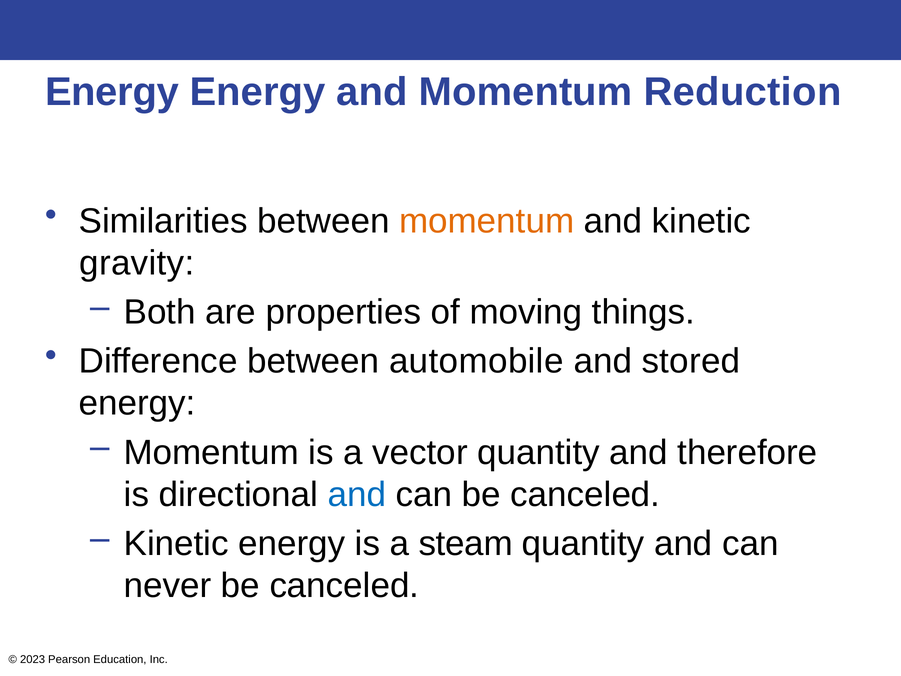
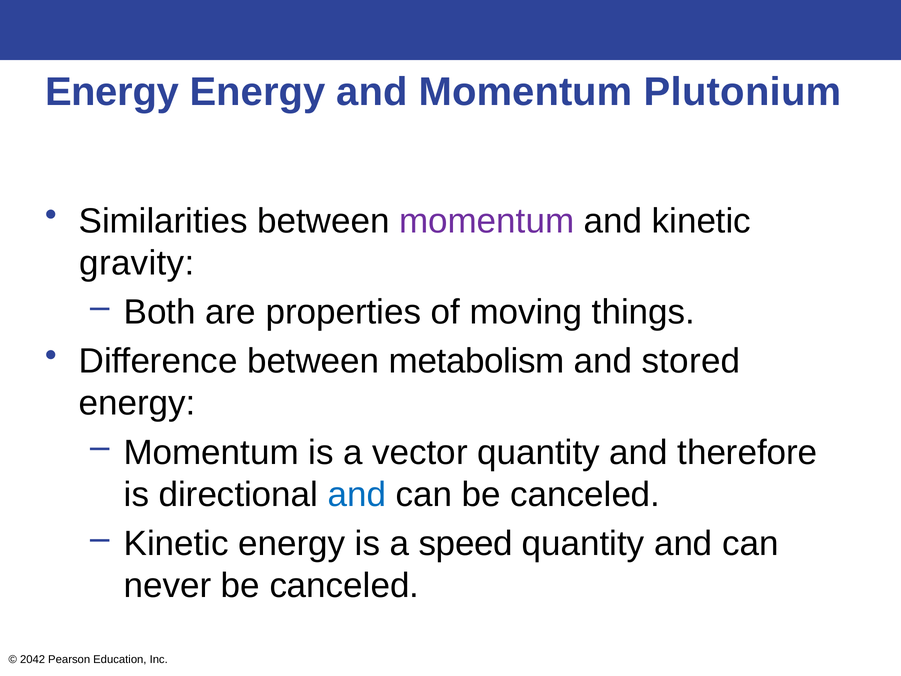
Reduction: Reduction -> Plutonium (743, 92)
momentum colour: orange -> purple (487, 221)
automobile: automobile -> metabolism (477, 361)
steam: steam -> speed (466, 543)
2023: 2023 -> 2042 (33, 659)
